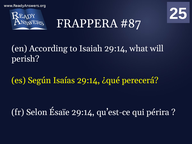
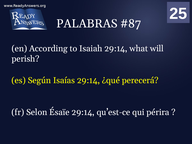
FRAPPERA: FRAPPERA -> PALABRAS (87, 24)
